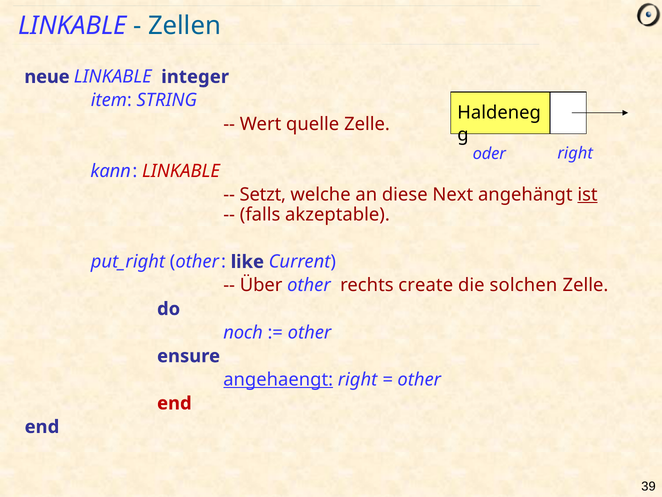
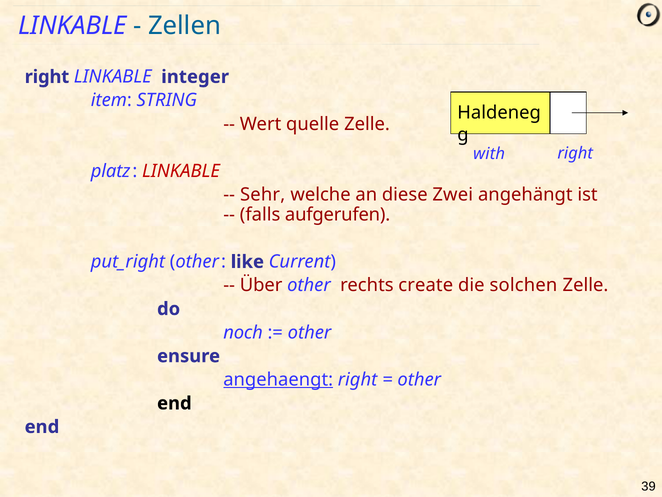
neue: neue -> right (47, 77)
oder: oder -> with (489, 154)
kann: kann -> platz (111, 171)
Setzt: Setzt -> Sehr (263, 195)
Next: Next -> Zwei (453, 195)
ist underline: present -> none (587, 195)
akzeptable: akzeptable -> aufgerufen (338, 214)
end colour: red -> black (174, 403)
